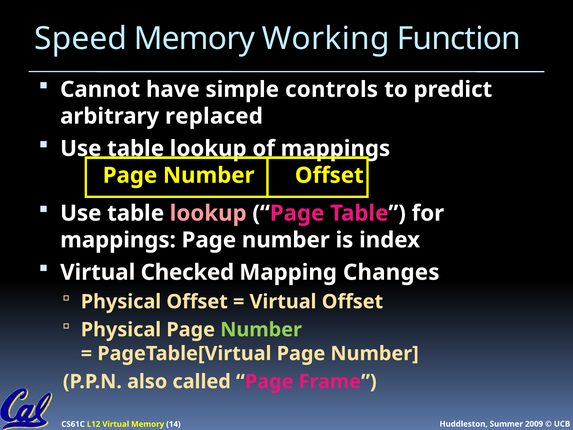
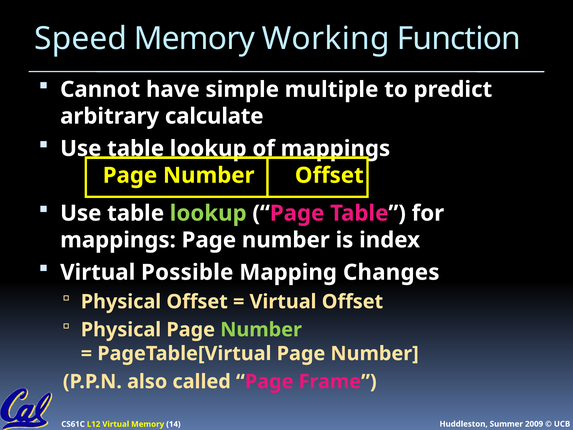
controls: controls -> multiple (332, 89)
replaced: replaced -> calculate (214, 116)
lookup colour: pink -> light green (208, 213)
Checked: Checked -> Possible (187, 272)
